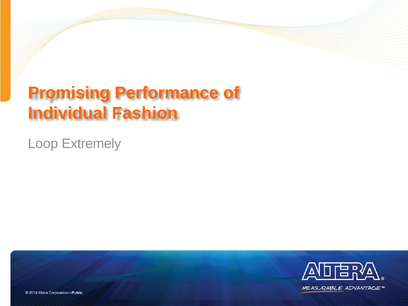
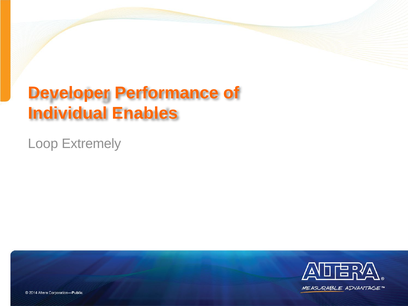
Promising: Promising -> Developer (69, 93)
Fashion: Fashion -> Enables (145, 113)
